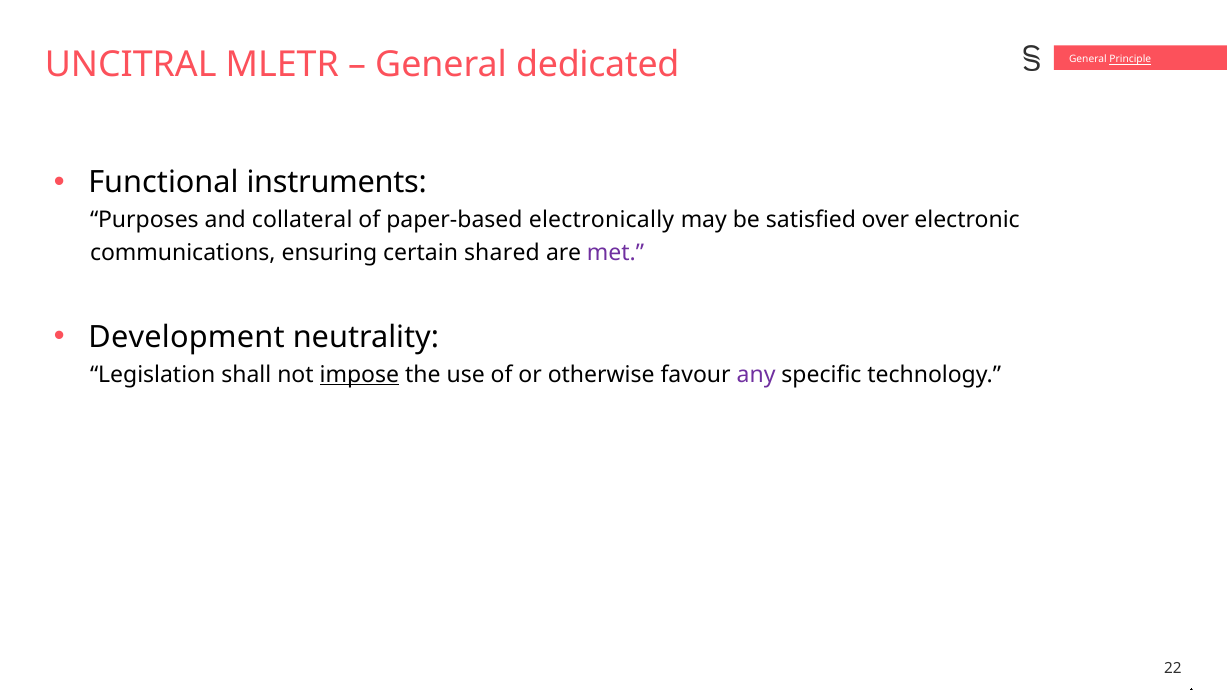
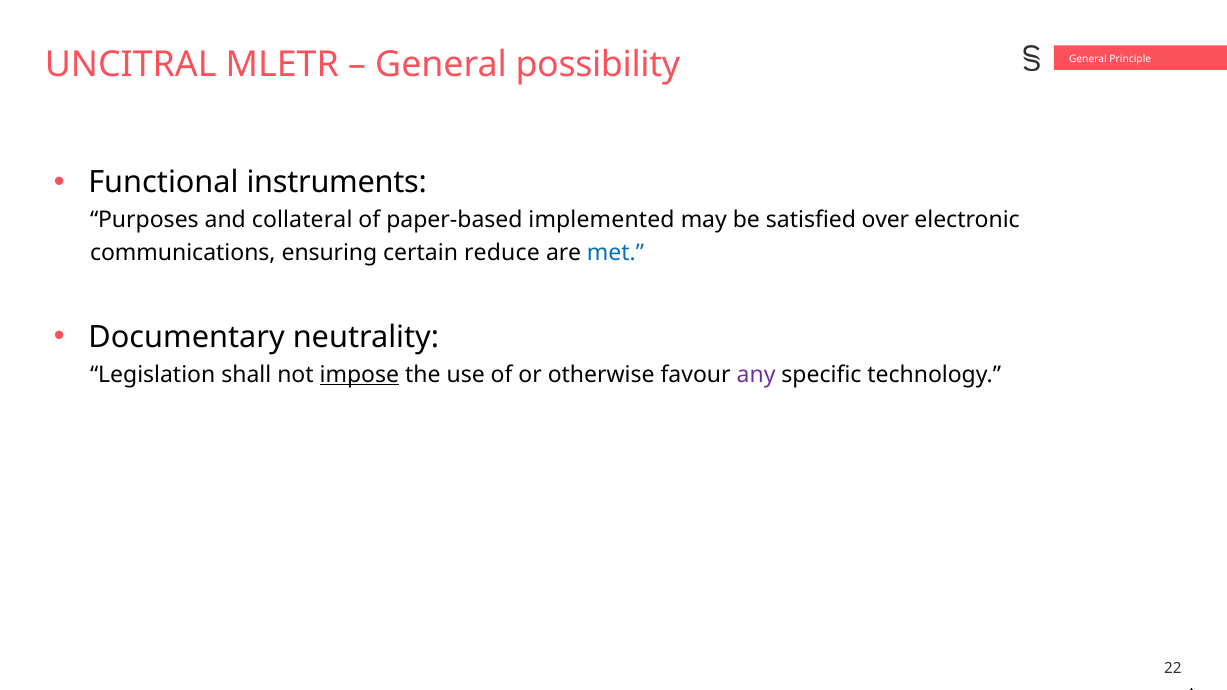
dedicated: dedicated -> possibility (598, 65)
Principle underline: present -> none (1130, 60)
electronically: electronically -> implemented (602, 220)
shared: shared -> reduce (502, 253)
met colour: purple -> blue (615, 253)
Development: Development -> Documentary (187, 337)
